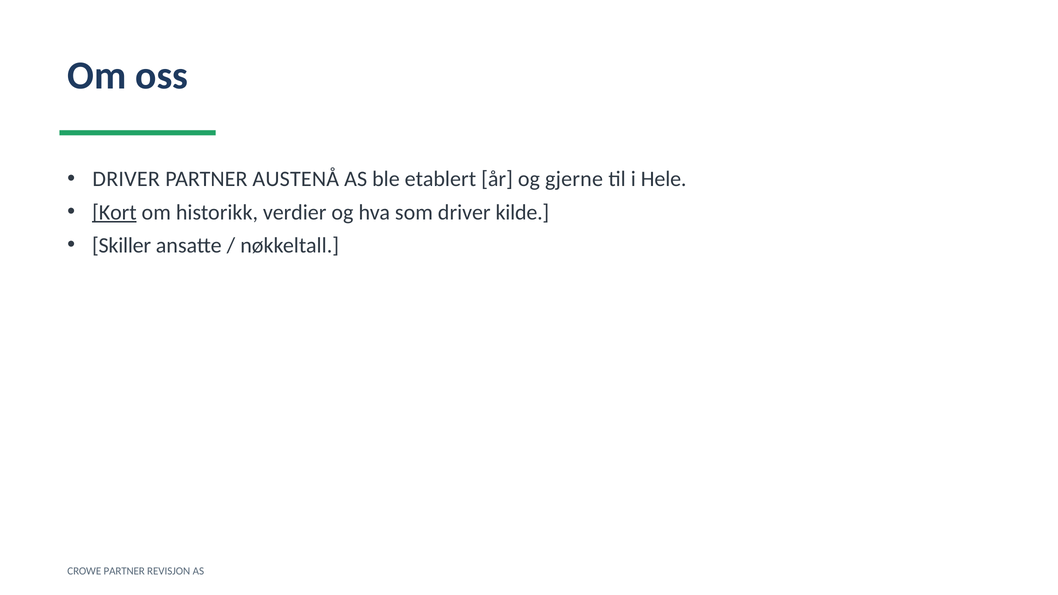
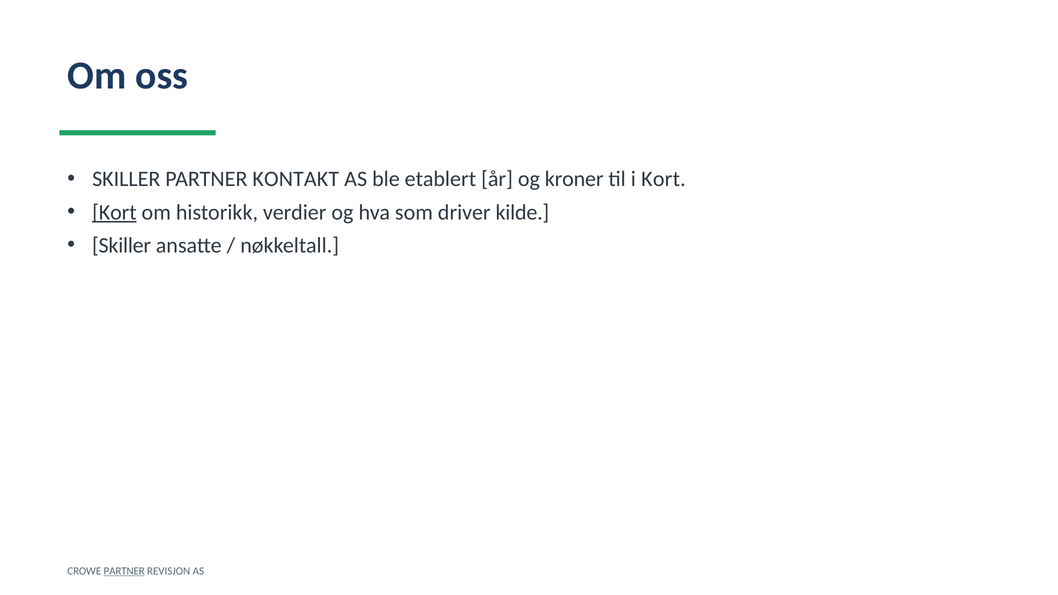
DRIVER: DRIVER -> SKILLER (126, 179)
AUSTENÅ: AUSTENÅ -> KONTAKT (296, 179)
gjerne: gjerne -> kroner (574, 179)
i Hele: Hele -> Kort (664, 179)
PARTNER underline: none -> present (124, 571)
